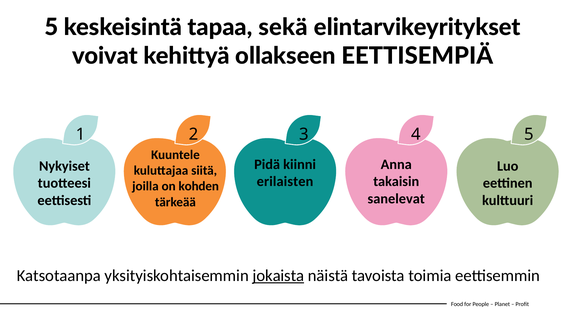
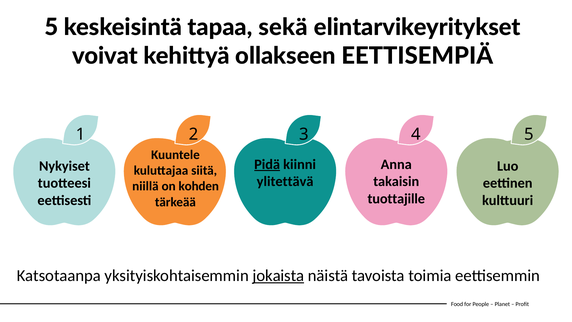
Pidä underline: none -> present (267, 164)
erilaisten: erilaisten -> ylitettävä (285, 181)
joilla: joilla -> niillä (145, 186)
sanelevat: sanelevat -> tuottajille (396, 198)
